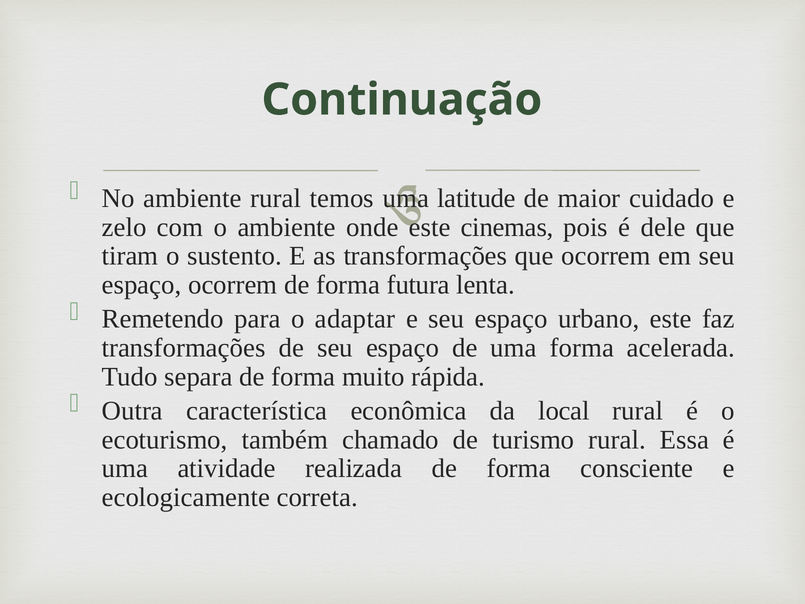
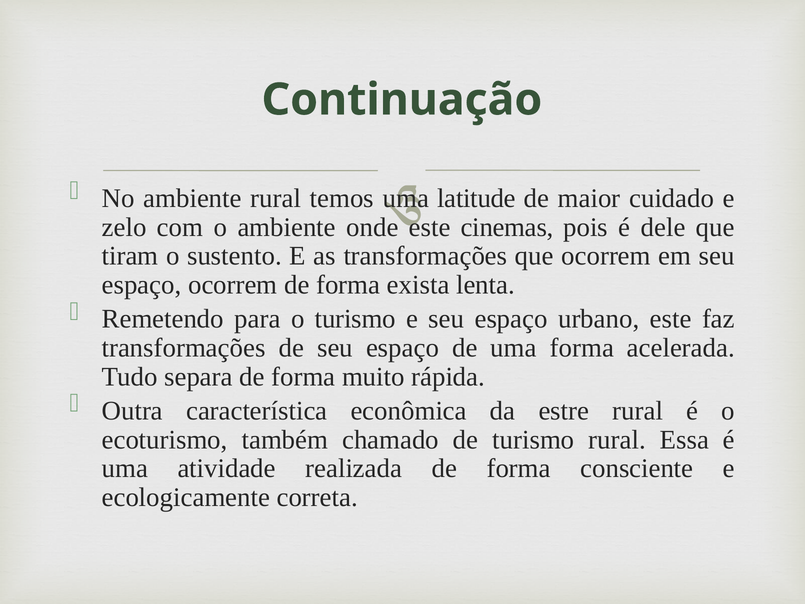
futura: futura -> exista (418, 285)
o adaptar: adaptar -> turismo (355, 319)
local: local -> estre (564, 411)
